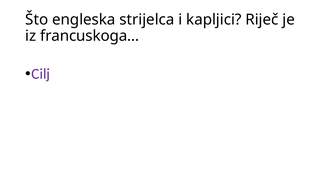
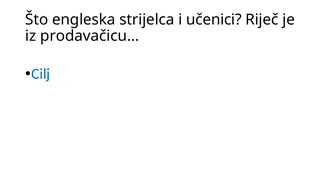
kapljici: kapljici -> učenici (214, 20)
francuskoga…: francuskoga… -> prodavačicu… (90, 36)
Cilj colour: purple -> blue (41, 74)
